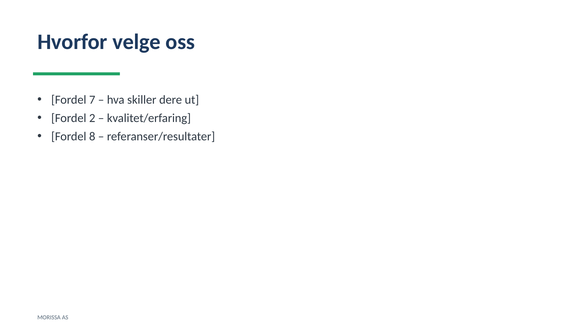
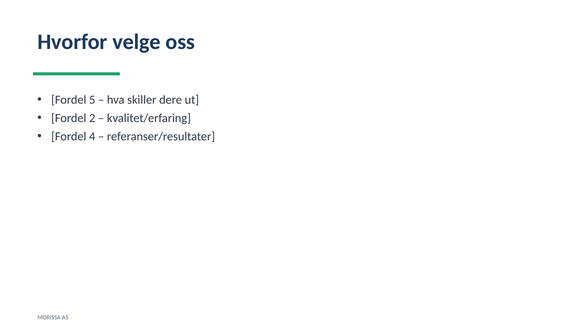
7: 7 -> 5 (92, 100)
8: 8 -> 4 (92, 136)
